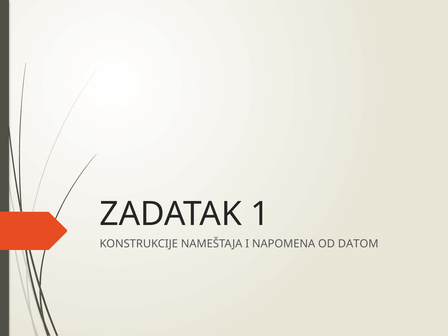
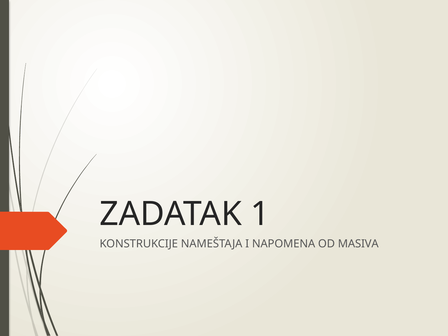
DATOM: DATOM -> MASIVA (358, 244)
